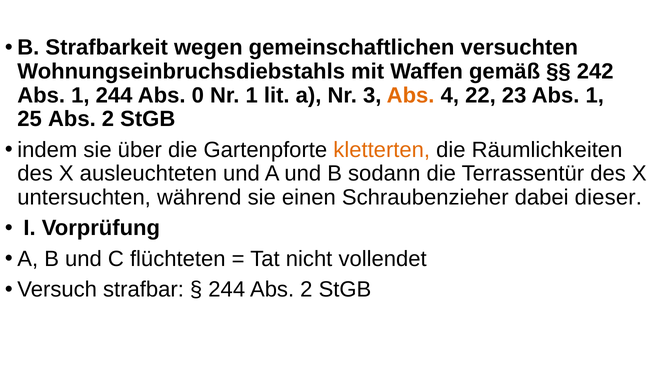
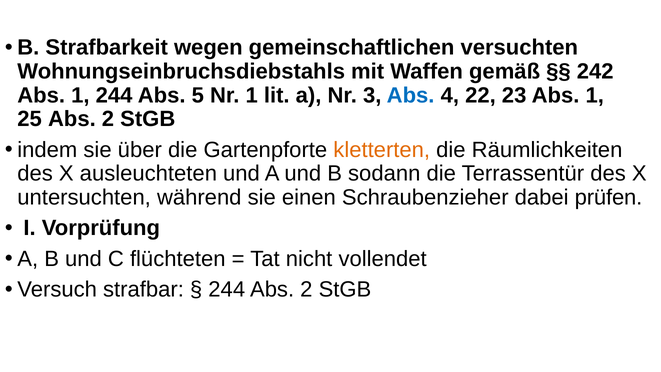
0: 0 -> 5 (198, 95)
Abs colour: orange -> blue (411, 95)
dieser: dieser -> prüfen (609, 197)
